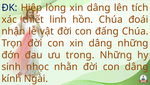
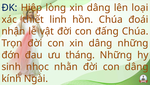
tích: tích -> loại (140, 8)
trong: trong -> tháng (80, 55)
